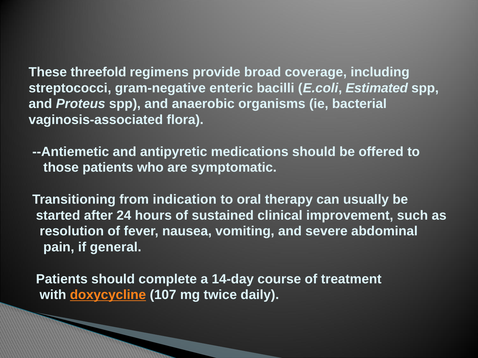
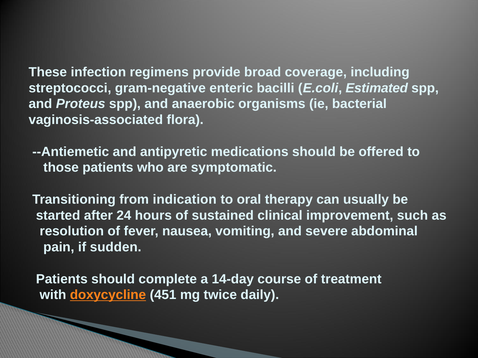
threefold: threefold -> infection (98, 72)
general: general -> sudden (116, 248)
107: 107 -> 451 (163, 295)
